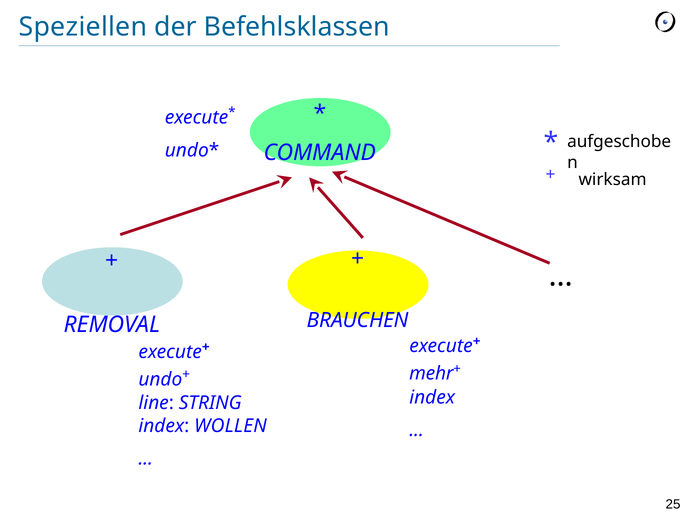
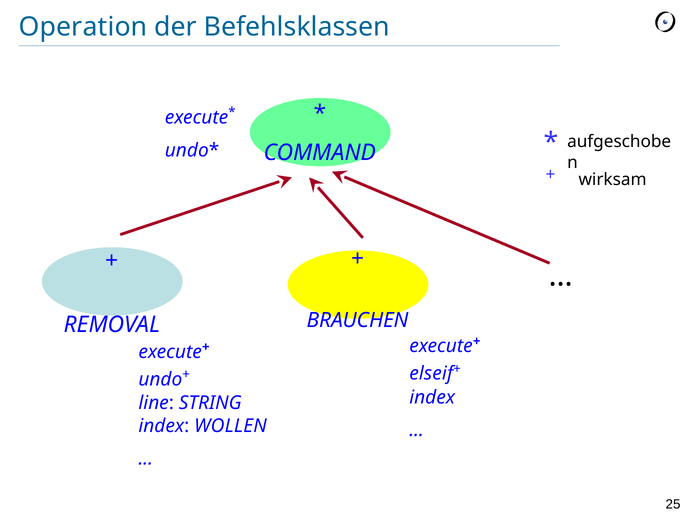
Speziellen: Speziellen -> Operation (83, 27)
mehr: mehr -> elseif (431, 374)
